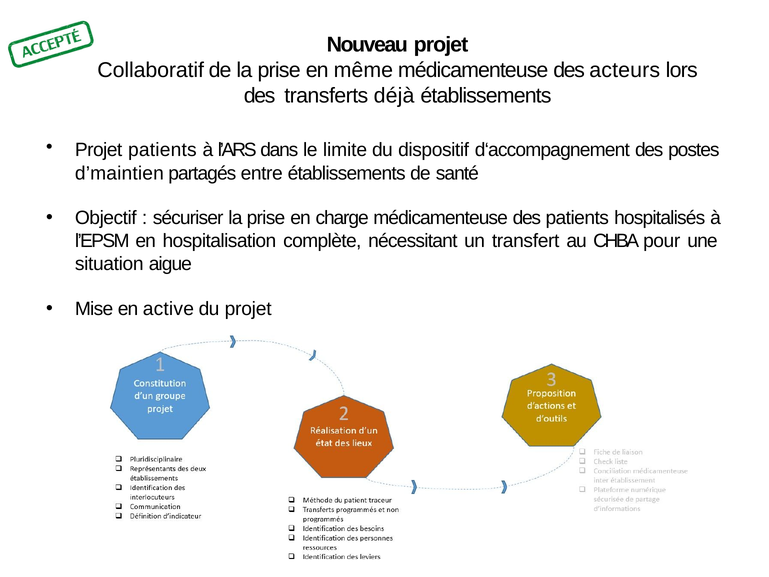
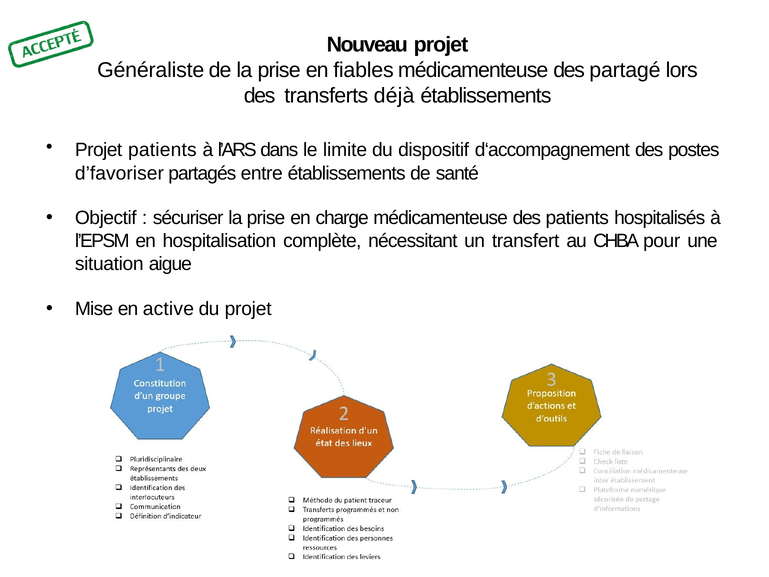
Collaboratif: Collaboratif -> Généraliste (151, 70)
même: même -> fiables (363, 70)
acteurs: acteurs -> partagé (625, 70)
d’maintien: d’maintien -> d’favoriser (119, 173)
